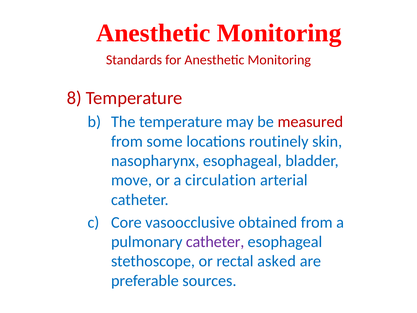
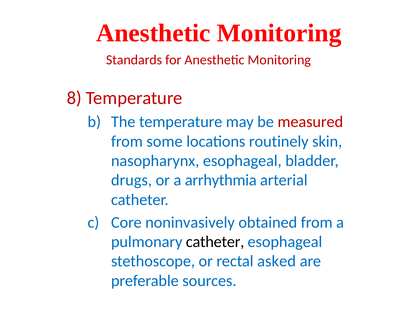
move: move -> drugs (132, 180)
circulation: circulation -> arrhythmia (221, 180)
vasoocclusive: vasoocclusive -> noninvasively (190, 222)
catheter colour: purple -> black (215, 242)
